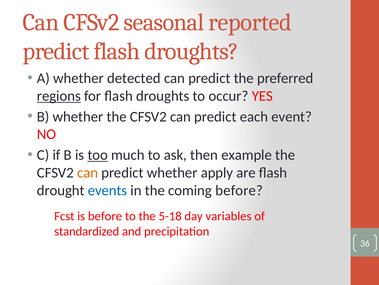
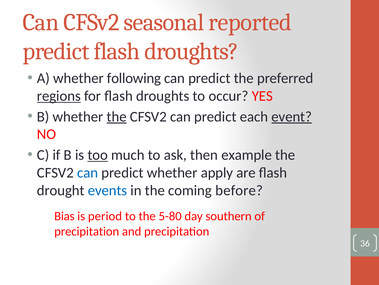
detected: detected -> following (134, 78)
the underline: none -> present (117, 116)
event underline: none -> present (292, 116)
can colour: orange -> blue (88, 172)
Fcst: Fcst -> Bias (64, 216)
is before: before -> period (105, 216)
5-18: 5-18 -> 5-80 (170, 216)
variables: variables -> southern (229, 216)
standardized: standardized -> precipitation (87, 231)
